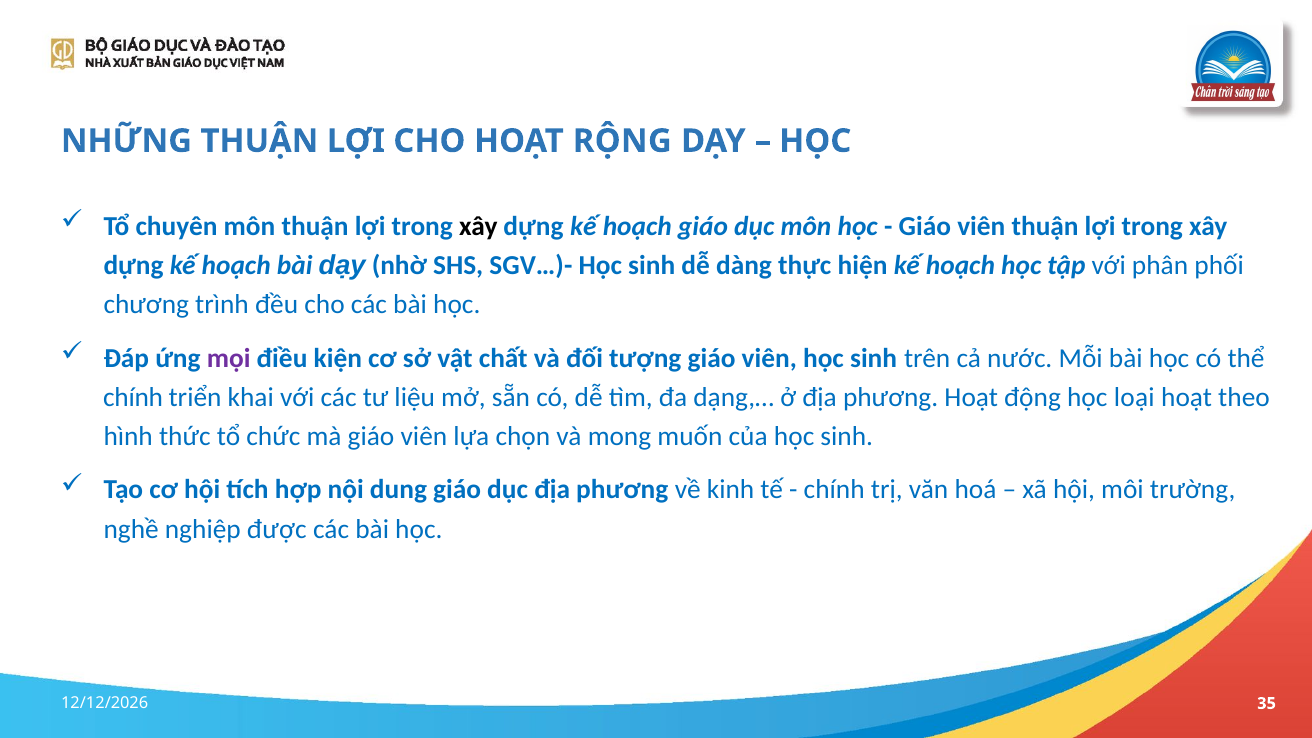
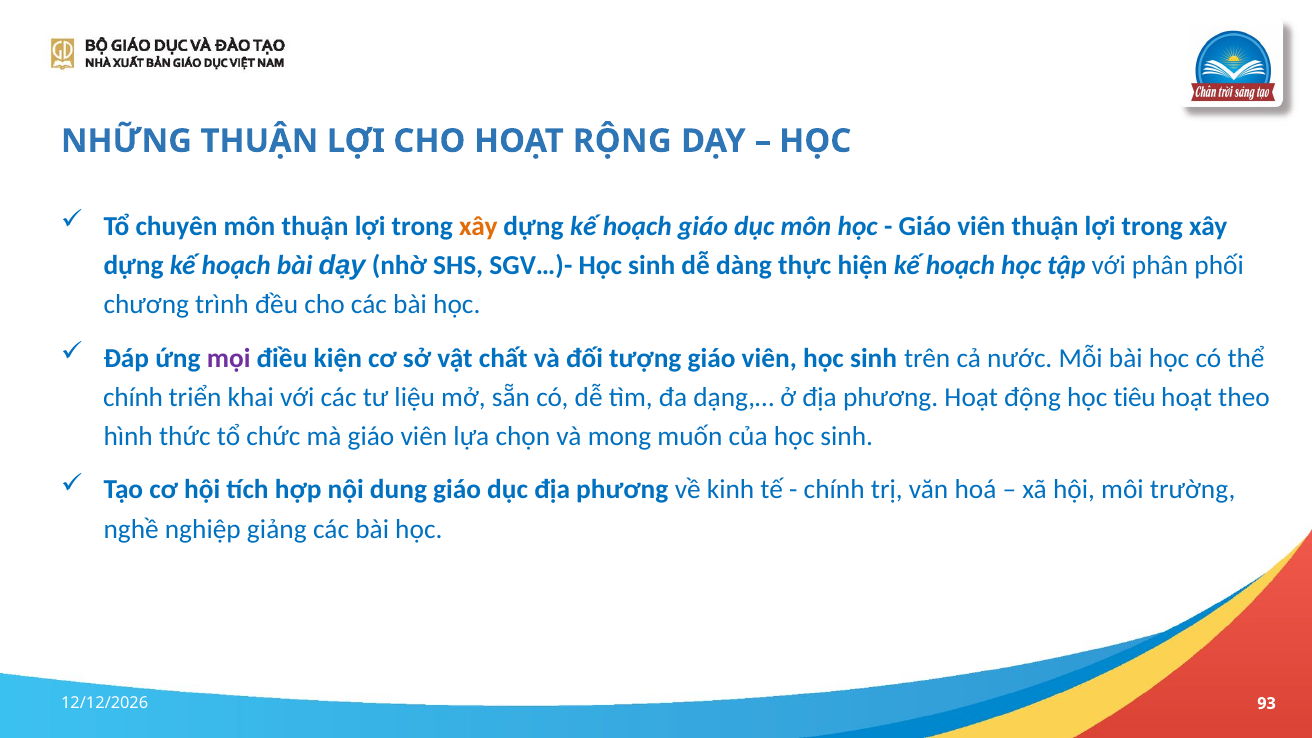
xây colour: black -> orange (478, 226)
loại: loại -> tiêu (1135, 397)
được: được -> giảng (277, 529)
35: 35 -> 93 (1267, 703)
